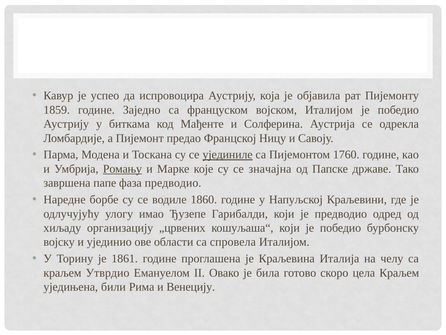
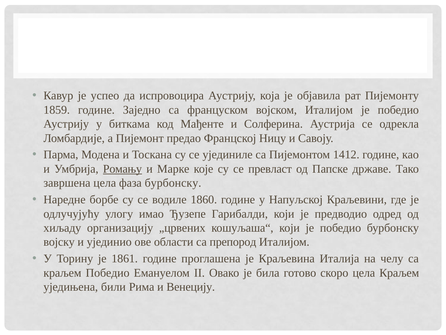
ујединиле underline: present -> none (228, 155)
1760: 1760 -> 1412 (346, 155)
значајна: значајна -> превласт (270, 169)
завршена папе: папе -> цела (105, 183)
фаза предводио: предводио -> бурбонску (173, 183)
спровела: спровела -> препород (233, 242)
краљем Утврдио: Утврдио -> Победио (108, 272)
